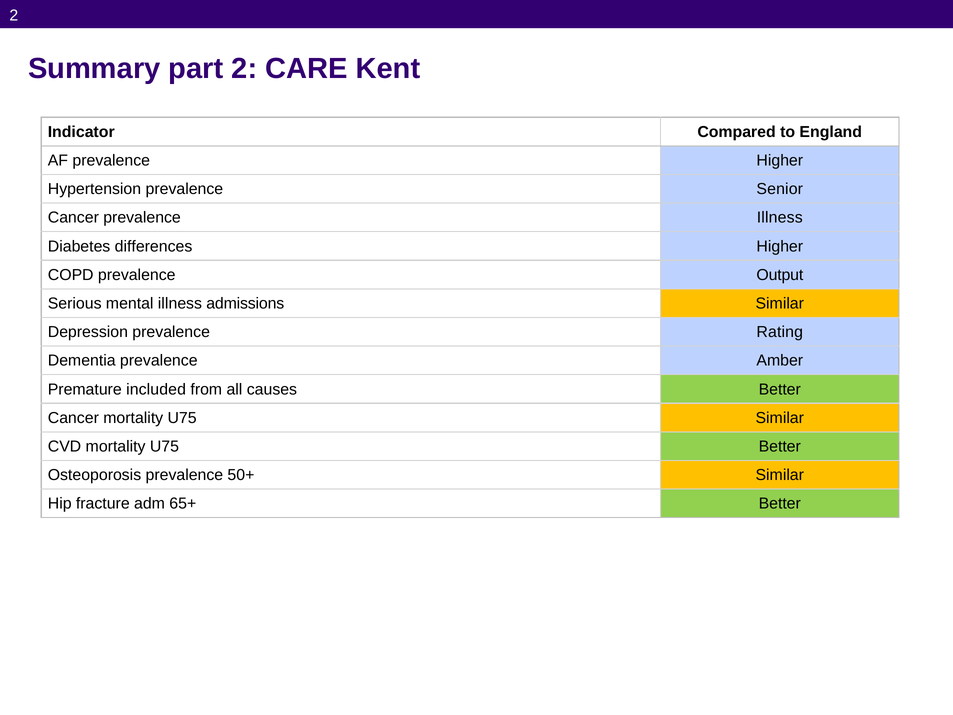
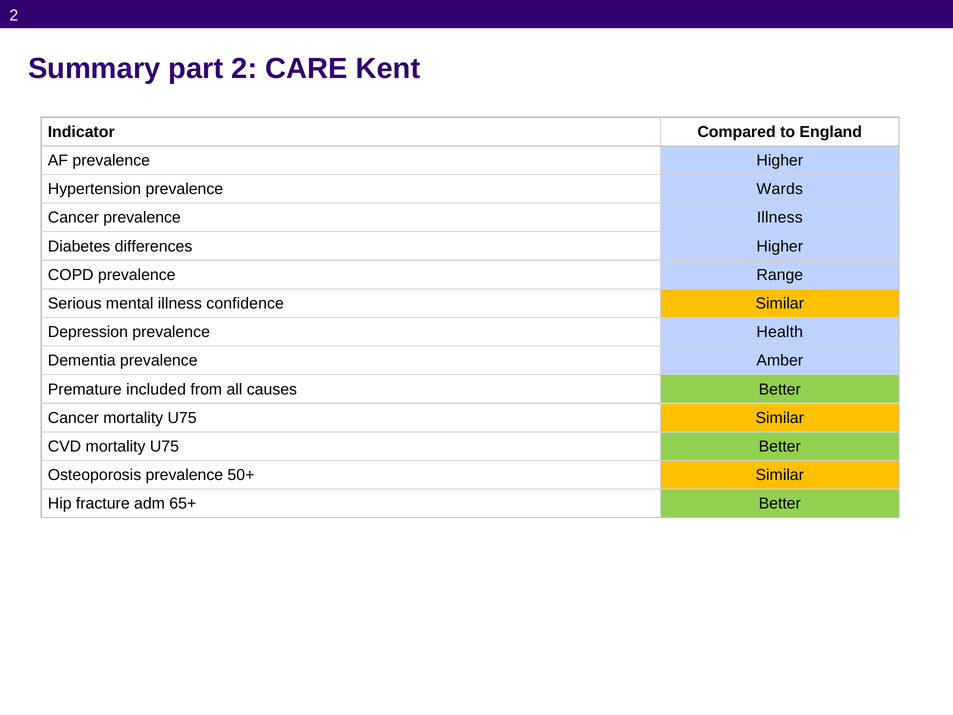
Senior: Senior -> Wards (780, 189)
Output: Output -> Range (780, 275)
admissions: admissions -> confidence (245, 303)
Rating: Rating -> Health (780, 332)
